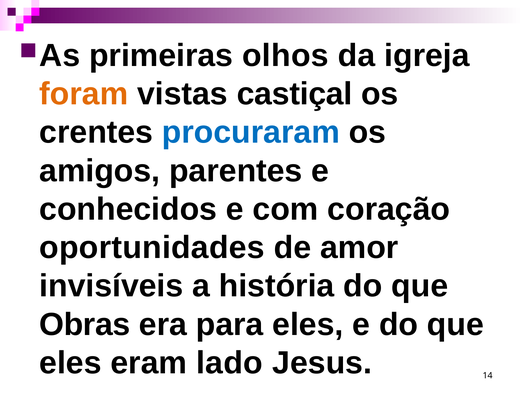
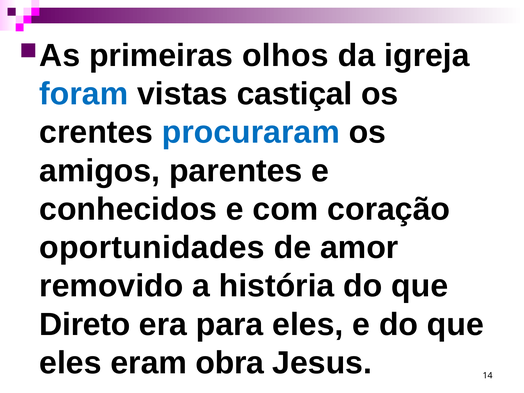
foram colour: orange -> blue (84, 94)
invisíveis: invisíveis -> removido (111, 286)
Obras: Obras -> Direto (85, 324)
lado: lado -> obra (230, 363)
